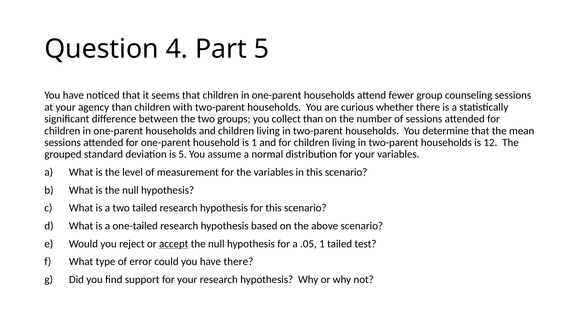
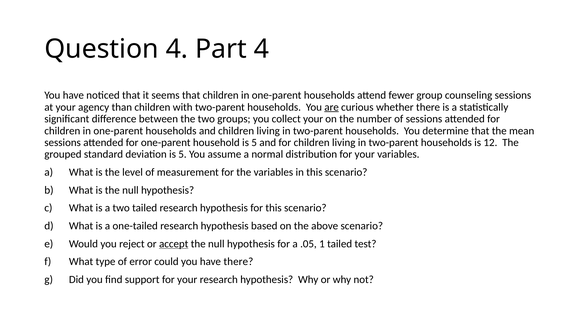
Part 5: 5 -> 4 (262, 49)
are underline: none -> present (332, 107)
collect than: than -> your (313, 119)
household is 1: 1 -> 5 (254, 143)
